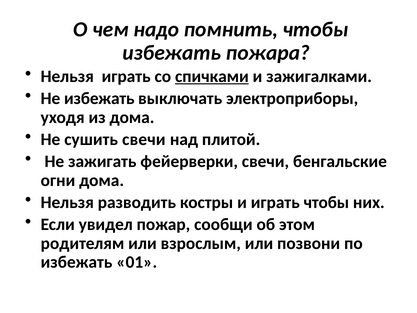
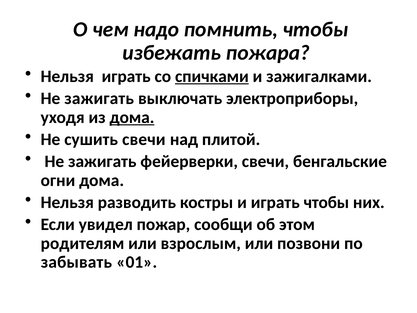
избежать: избежать -> зажигать (99, 98)
дома underline: none -> present (132, 117)
избежать: избежать -> забывать (76, 262)
